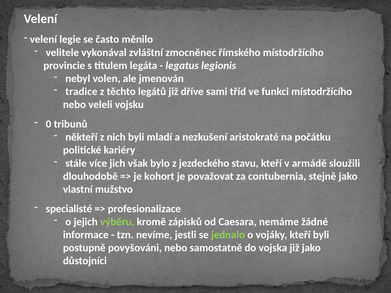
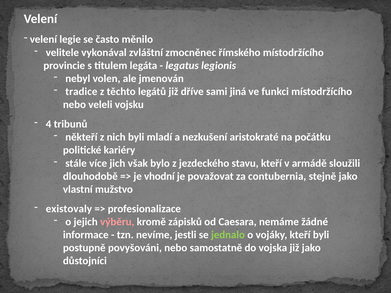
tříd: tříd -> jiná (238, 92)
0: 0 -> 4 (49, 124)
kohort: kohort -> vhodní (159, 176)
specialisté: specialisté -> existovaly (69, 209)
výběru colour: light green -> pink (117, 222)
